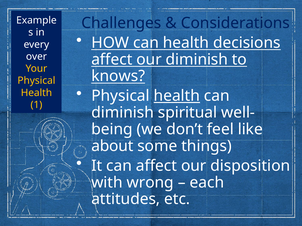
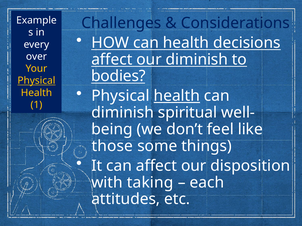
knows: knows -> bodies (118, 76)
Physical underline: none -> present (36, 81)
about: about -> those (112, 146)
wrong: wrong -> taking (150, 183)
